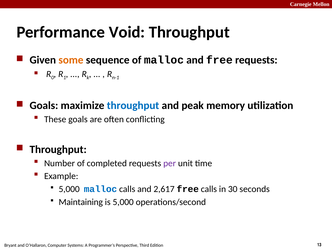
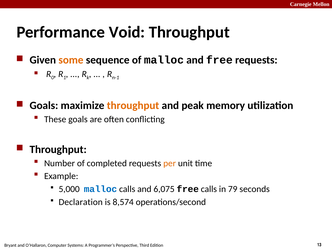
throughput colour: blue -> orange (133, 106)
per colour: purple -> orange (170, 163)
2,617: 2,617 -> 6,075 (164, 189)
30: 30 -> 79 (233, 189)
Maintaining: Maintaining -> Declaration (81, 202)
is 5,000: 5,000 -> 8,574 (123, 202)
